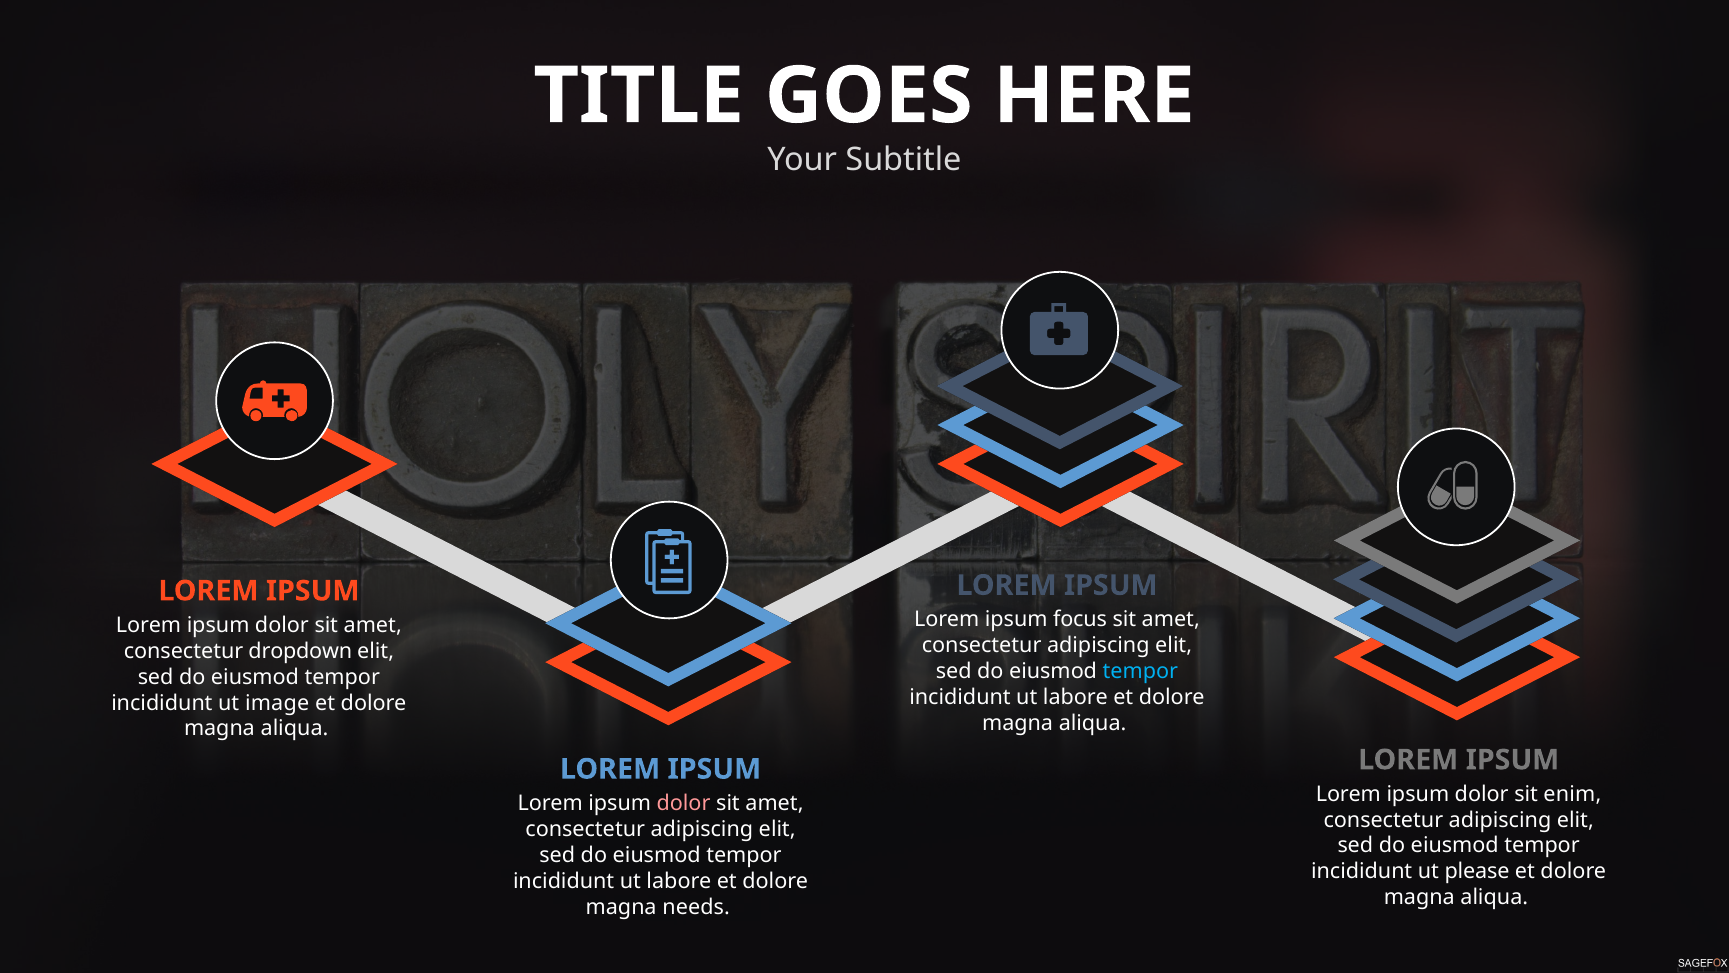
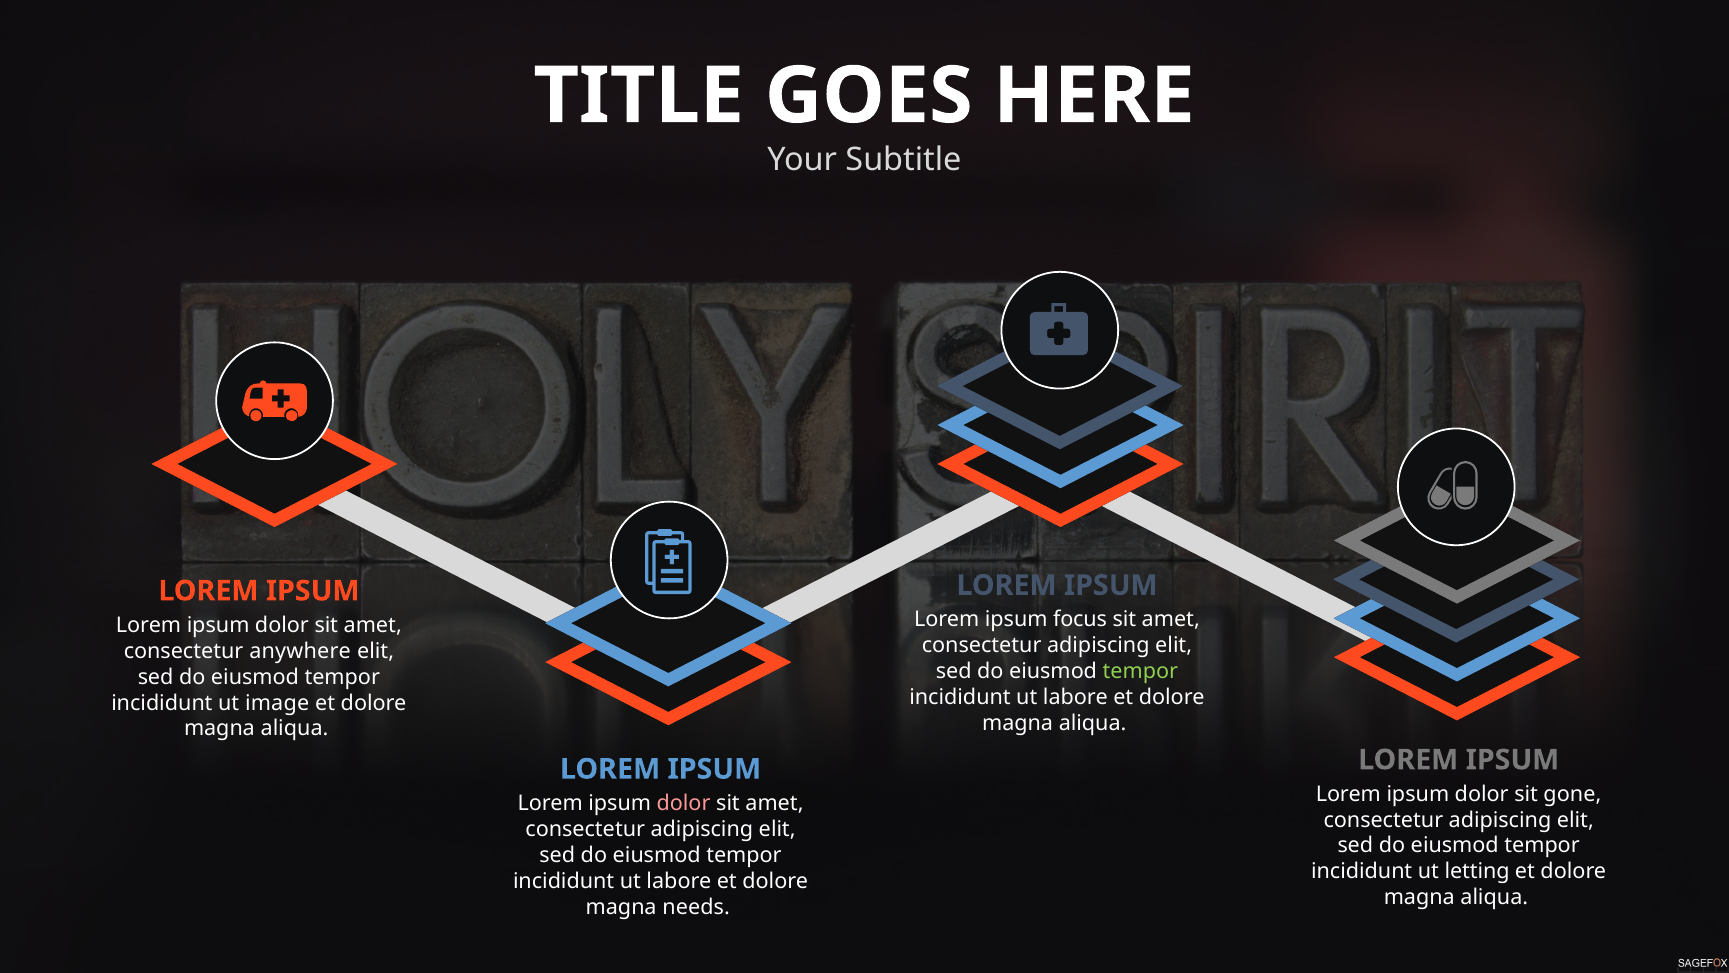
dropdown: dropdown -> anywhere (300, 651)
tempor colour: light blue -> light green (1140, 671)
enim: enim -> gone (1572, 794)
please: please -> letting (1477, 871)
